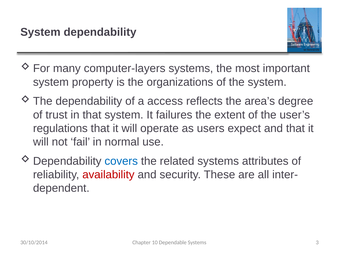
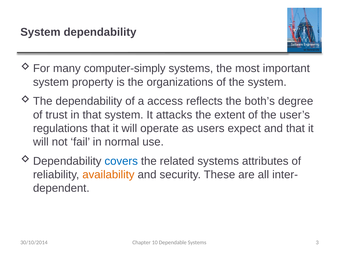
computer-layers: computer-layers -> computer-simply (125, 69)
area’s: area’s -> both’s (260, 101)
failures: failures -> attacks (174, 115)
availability colour: red -> orange (108, 175)
